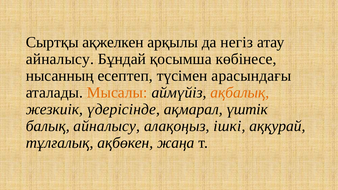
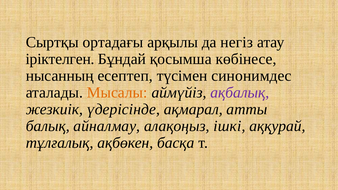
ақжелкен: ақжелкен -> ортадағы (113, 42)
айналысу: айналысу -> іріктелген (60, 59)
арасындағы: арасындағы -> синонимдес (251, 76)
ақбалық colour: orange -> purple (240, 93)
үштік: үштік -> атты (247, 109)
балық айналысу: айналысу -> айналмау (107, 126)
жаңа: жаңа -> басқа (176, 143)
